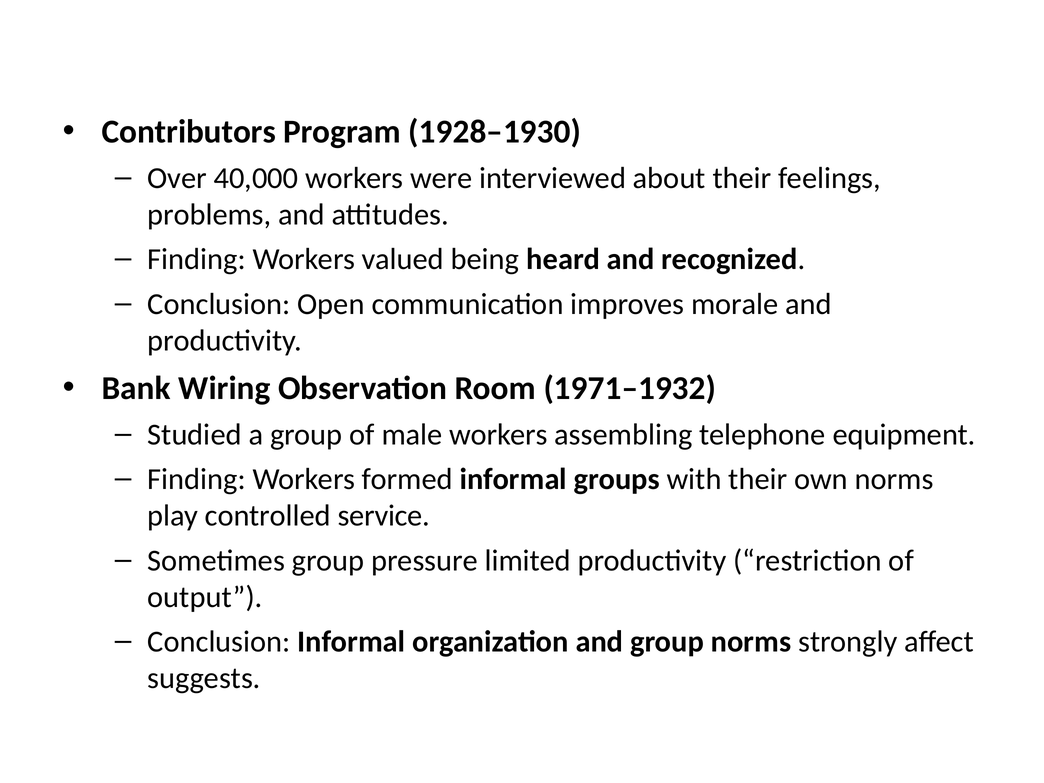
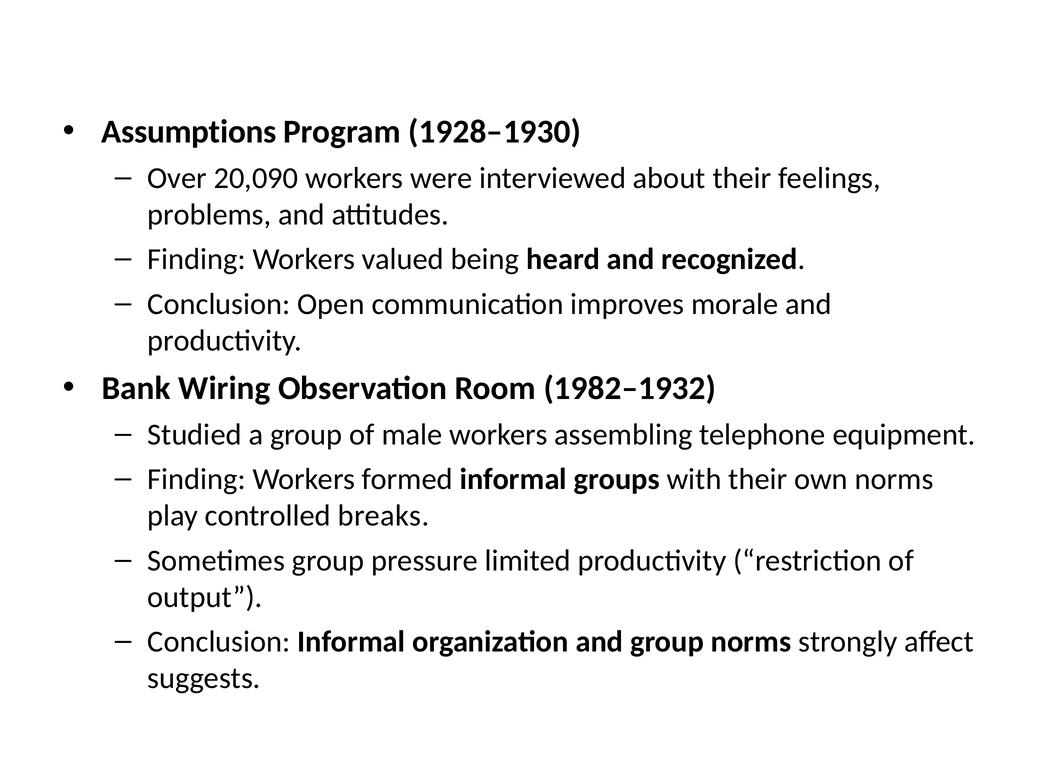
Contributors: Contributors -> Assumptions (189, 132)
40,000: 40,000 -> 20,090 (256, 178)
1971–1932: 1971–1932 -> 1982–1932 (630, 388)
service: service -> breaks (384, 516)
